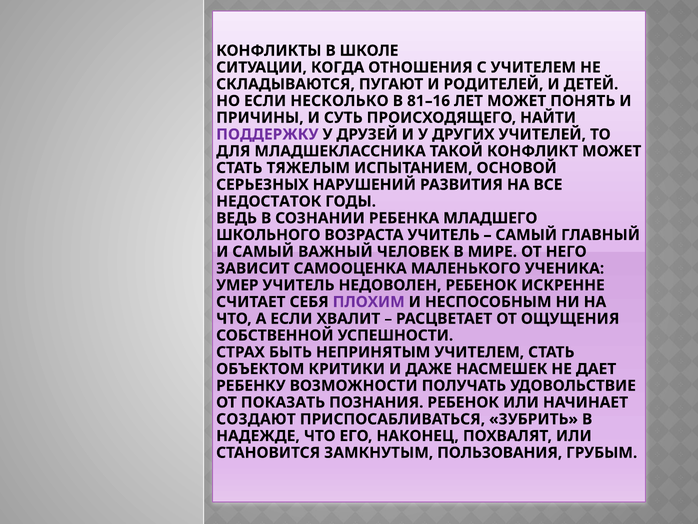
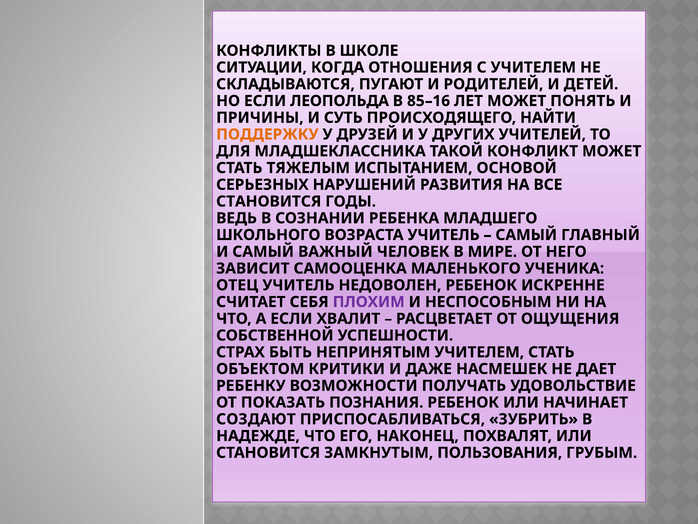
НЕСКОЛЬКО: НЕСКОЛЬКО -> ЛЕОПОЛЬДА (340, 101)
81–16: 81–16 -> 85–16 (429, 101)
ПОДДЕРЖКУ colour: purple -> orange (267, 134)
НЕДОСТАТОК: НЕДОСТАТОК -> СТАНОВИТСЯ (269, 201)
УМЕР: УМЕР -> ОТЕЦ (237, 285)
